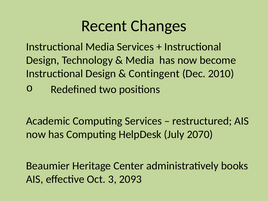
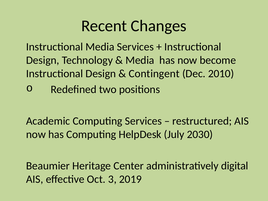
2070: 2070 -> 2030 (200, 134)
books: books -> digital (235, 166)
2093: 2093 -> 2019 (130, 179)
